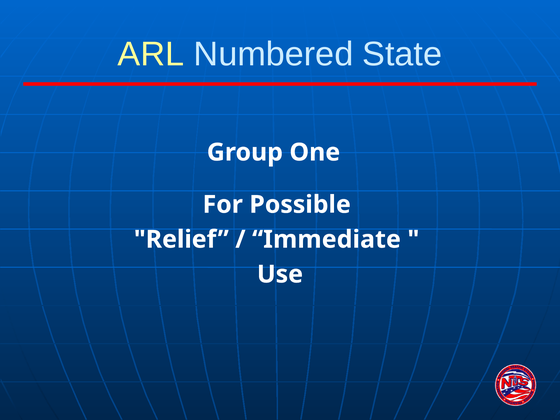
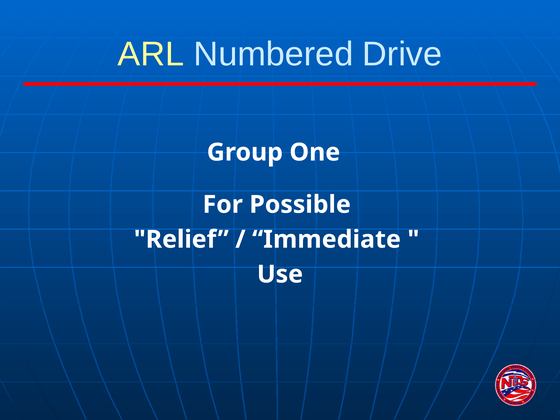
State: State -> Drive (402, 54)
